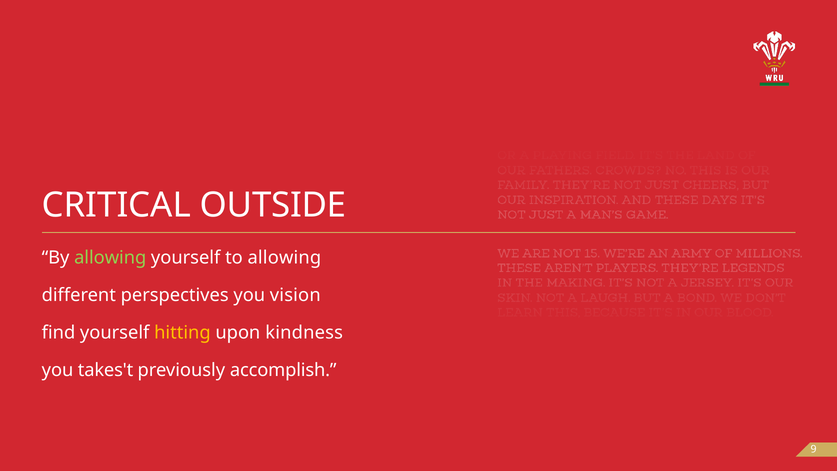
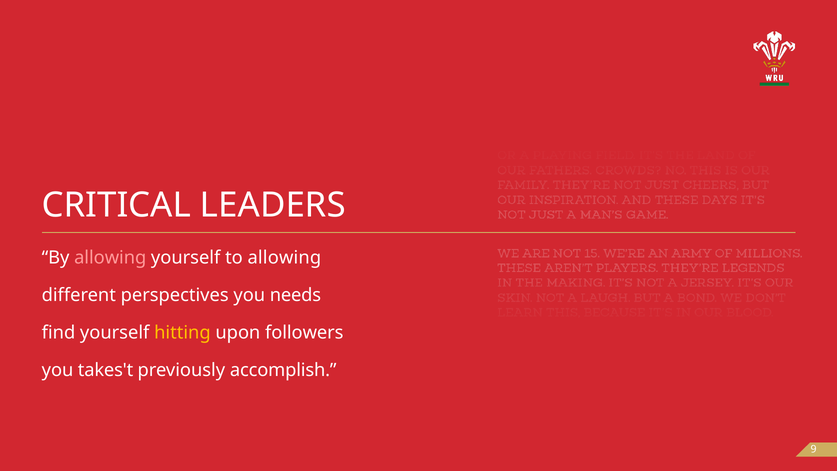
OUTSIDE: OUTSIDE -> LEADERS (273, 205)
allowing colour: light green -> pink (110, 257)
vision: vision -> needs (295, 295)
kindness: kindness -> followers (304, 333)
